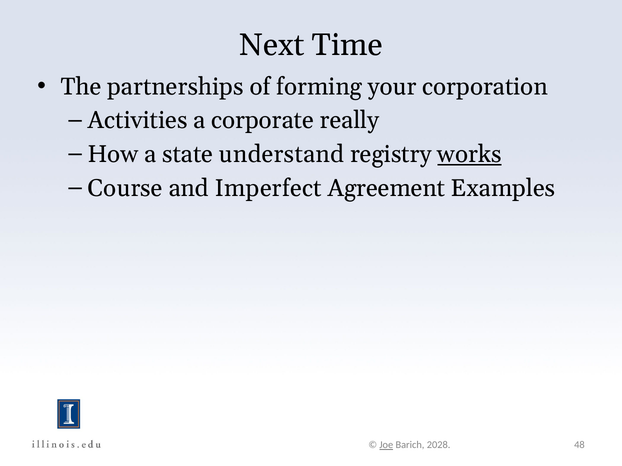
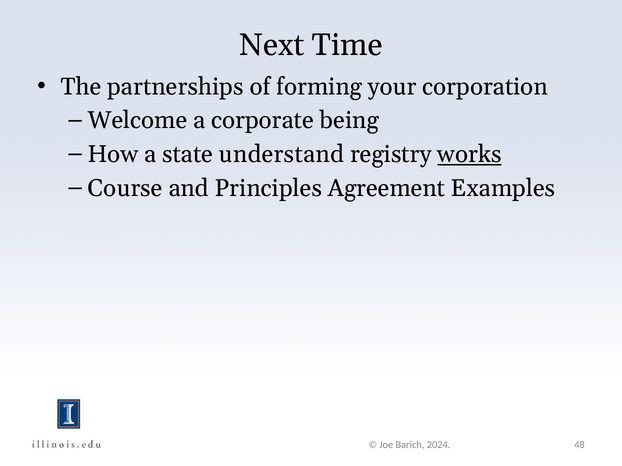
Activities: Activities -> Welcome (138, 121)
really: really -> being (349, 121)
Imperfect: Imperfect -> Principles (268, 188)
Joe underline: present -> none (386, 445)
2028: 2028 -> 2024 (439, 445)
